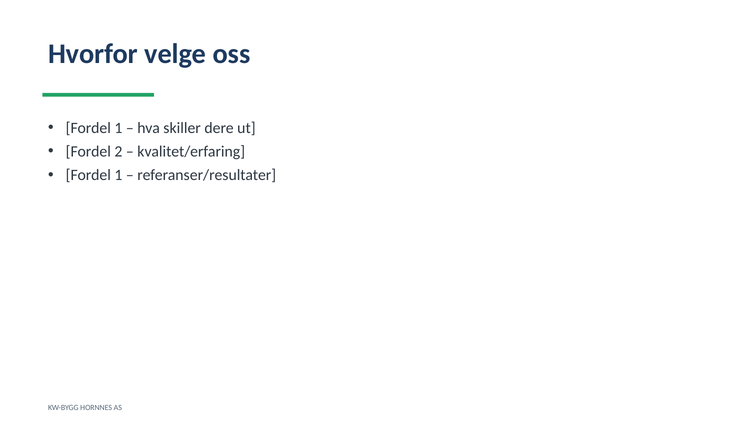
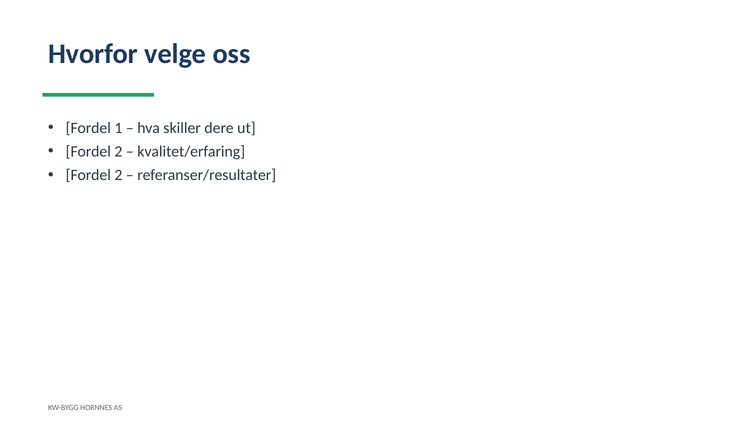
1: 1 -> 2 (118, 175)
